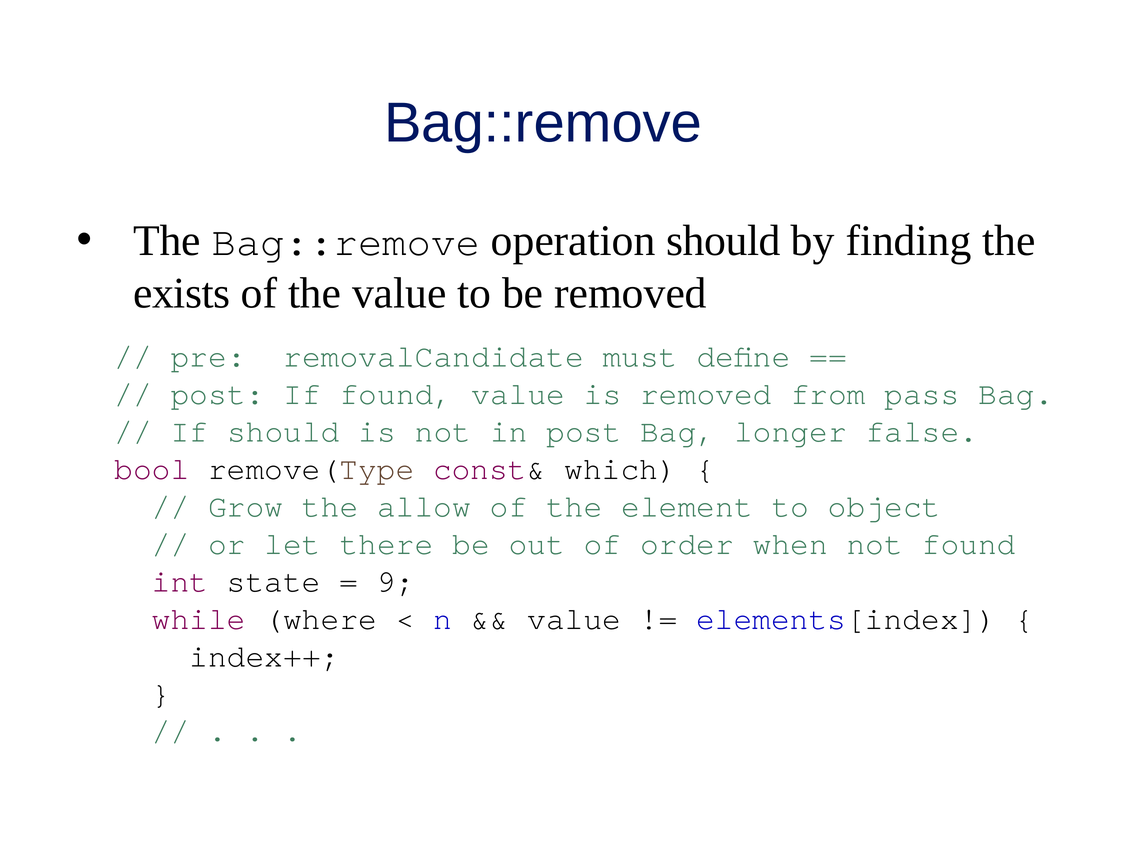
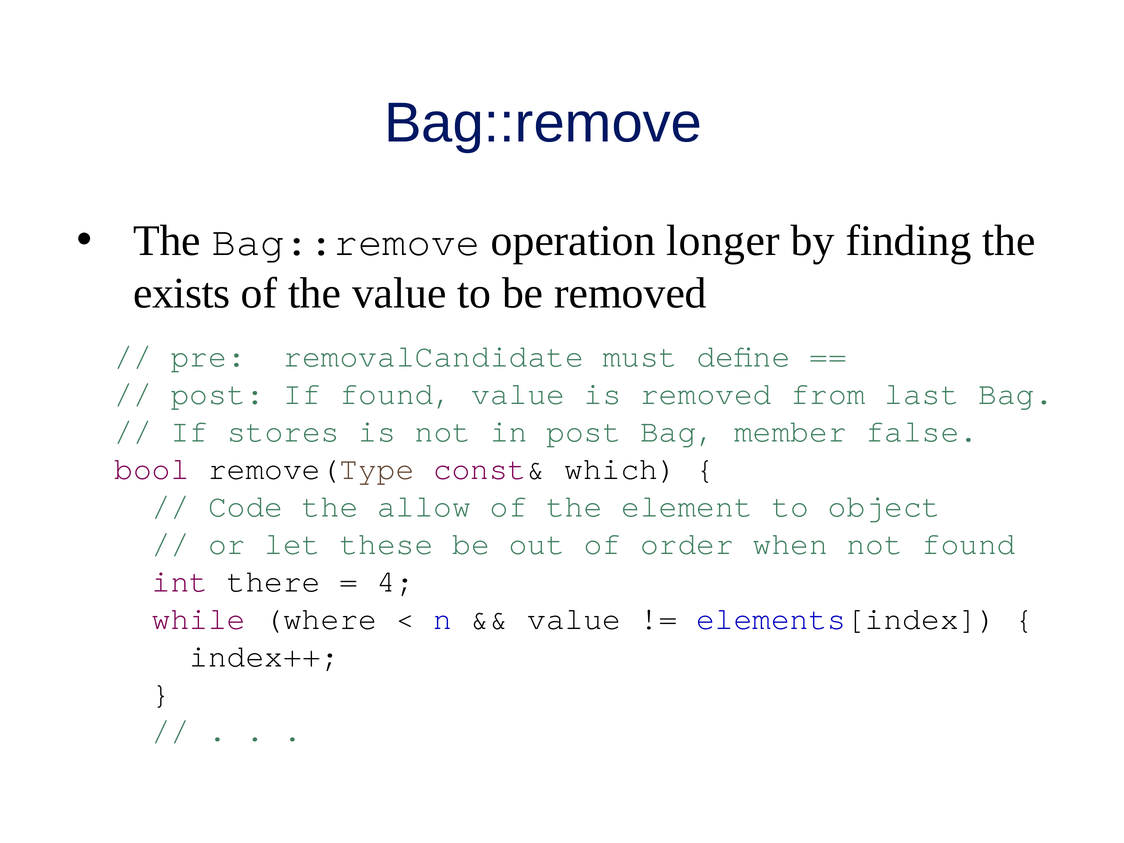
operation should: should -> longer (723, 241)
pass: pass -> last (922, 394)
If should: should -> stores (283, 431)
longer: longer -> member (790, 431)
Grow: Grow -> Code (246, 506)
there: there -> these (387, 544)
state: state -> there (274, 581)
9: 9 -> 4 (396, 581)
